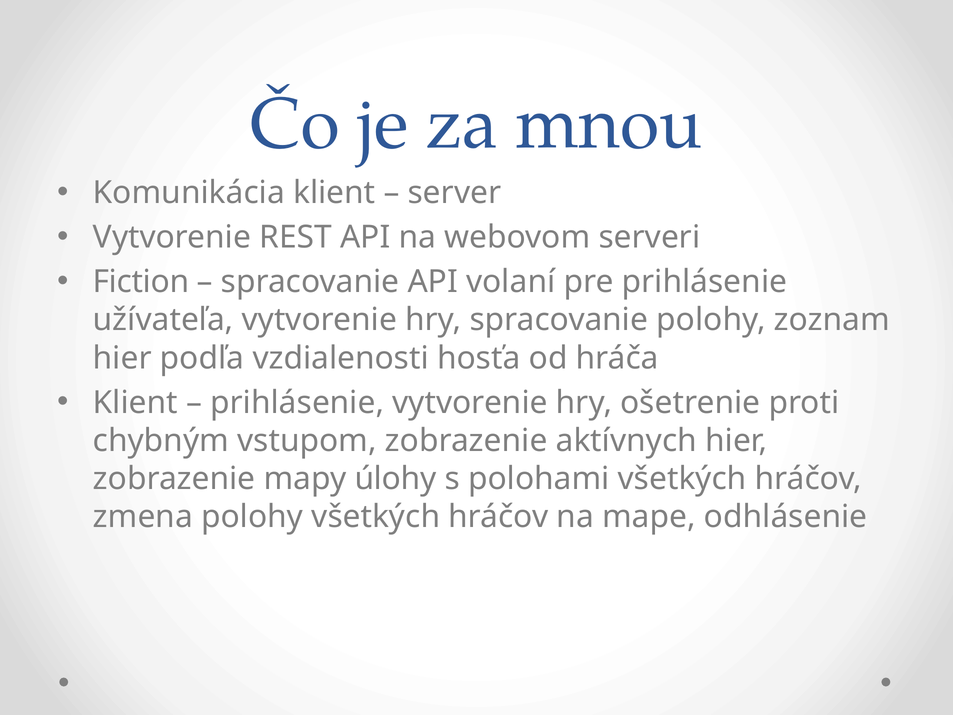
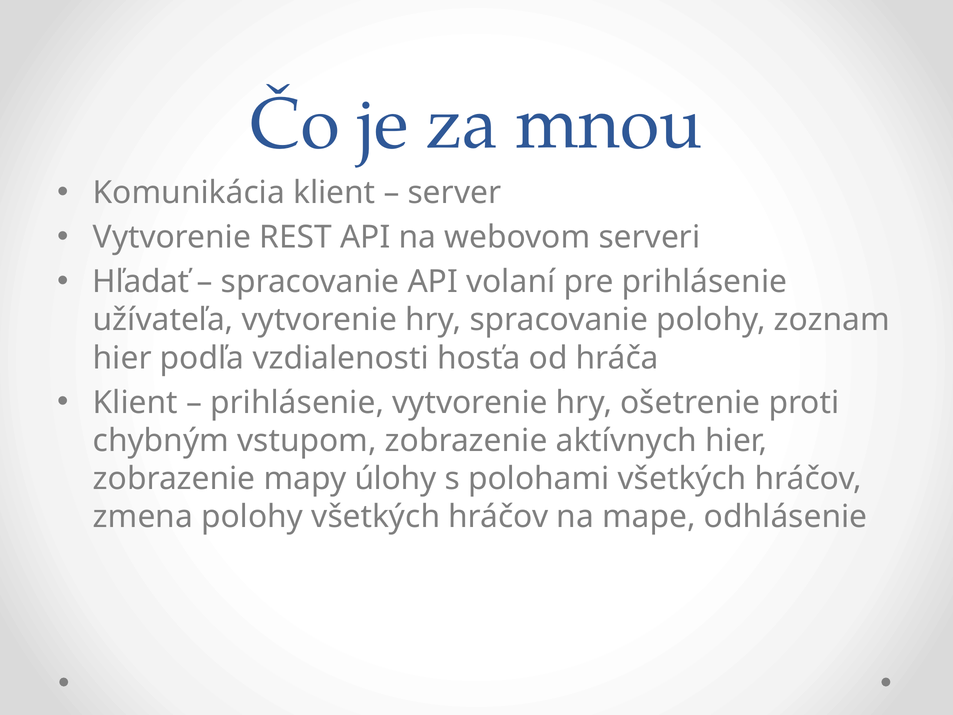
Fiction: Fiction -> Hľadať (141, 282)
